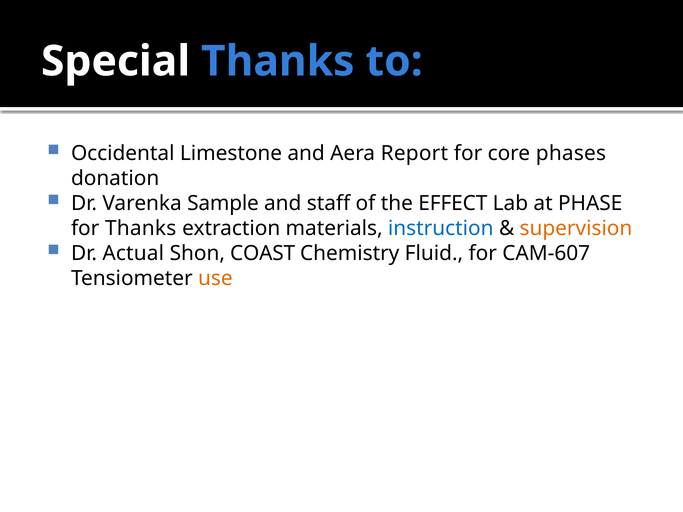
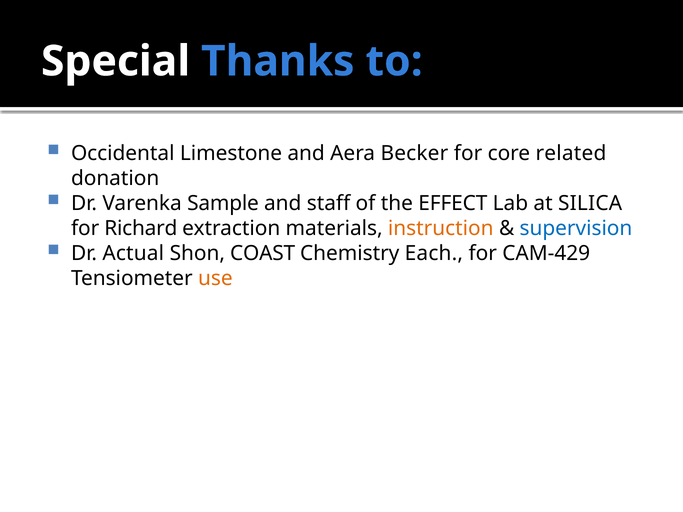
Report: Report -> Becker (414, 153)
phases: phases -> related (571, 153)
PHASE: PHASE -> SILICA (590, 203)
for Thanks: Thanks -> Richard (141, 228)
instruction colour: blue -> orange (441, 228)
supervision colour: orange -> blue (576, 228)
Fluid: Fluid -> Each (434, 253)
CAM-607: CAM-607 -> CAM-429 (546, 253)
